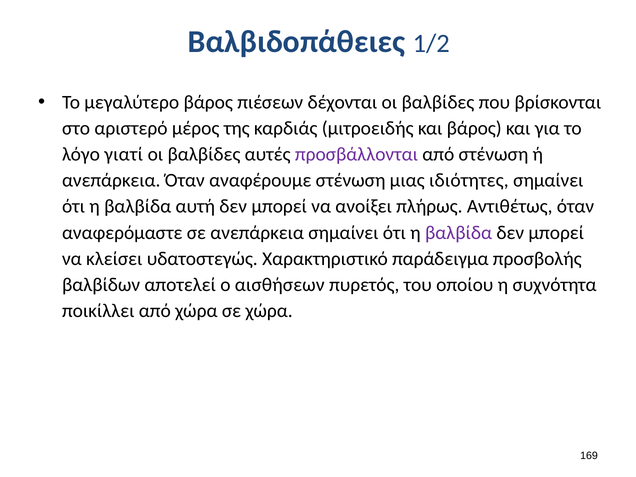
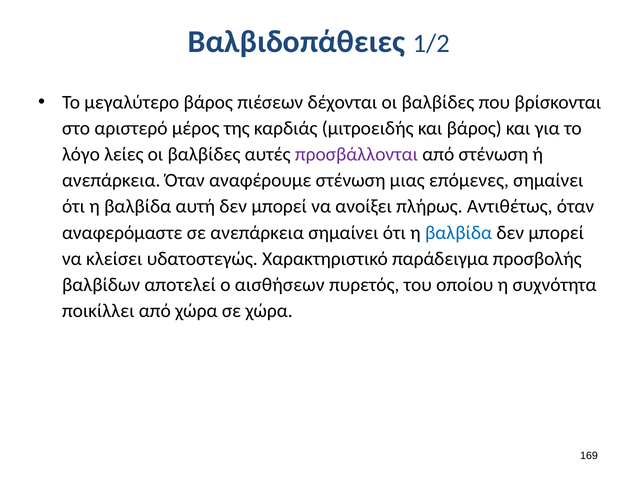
γιατί: γιατί -> λείες (124, 154)
ιδιότητες: ιδιότητες -> επόμενες (469, 180)
βαλβίδα colour: purple -> blue (459, 233)
